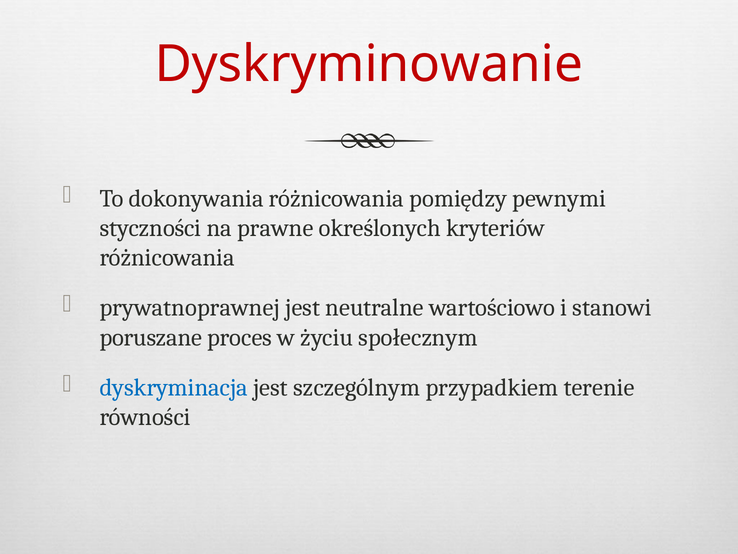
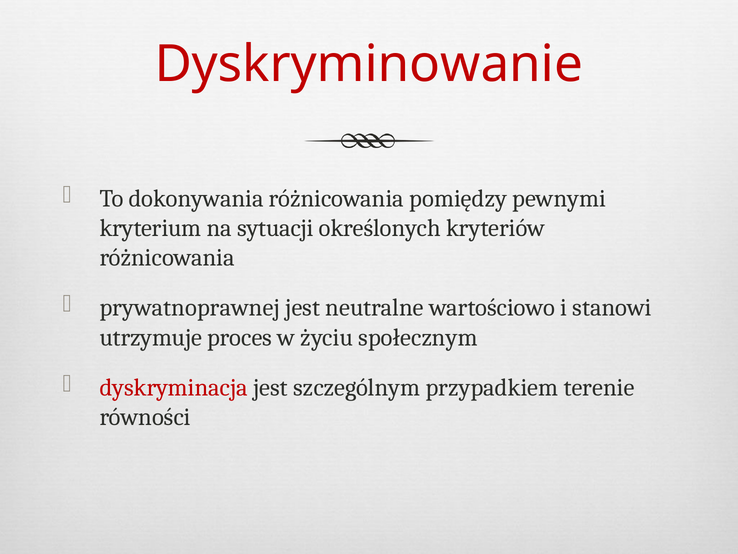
styczności: styczności -> kryterium (150, 228)
prawne: prawne -> sytuacji (275, 228)
poruszane: poruszane -> utrzymuje (151, 337)
dyskryminacja colour: blue -> red (174, 387)
